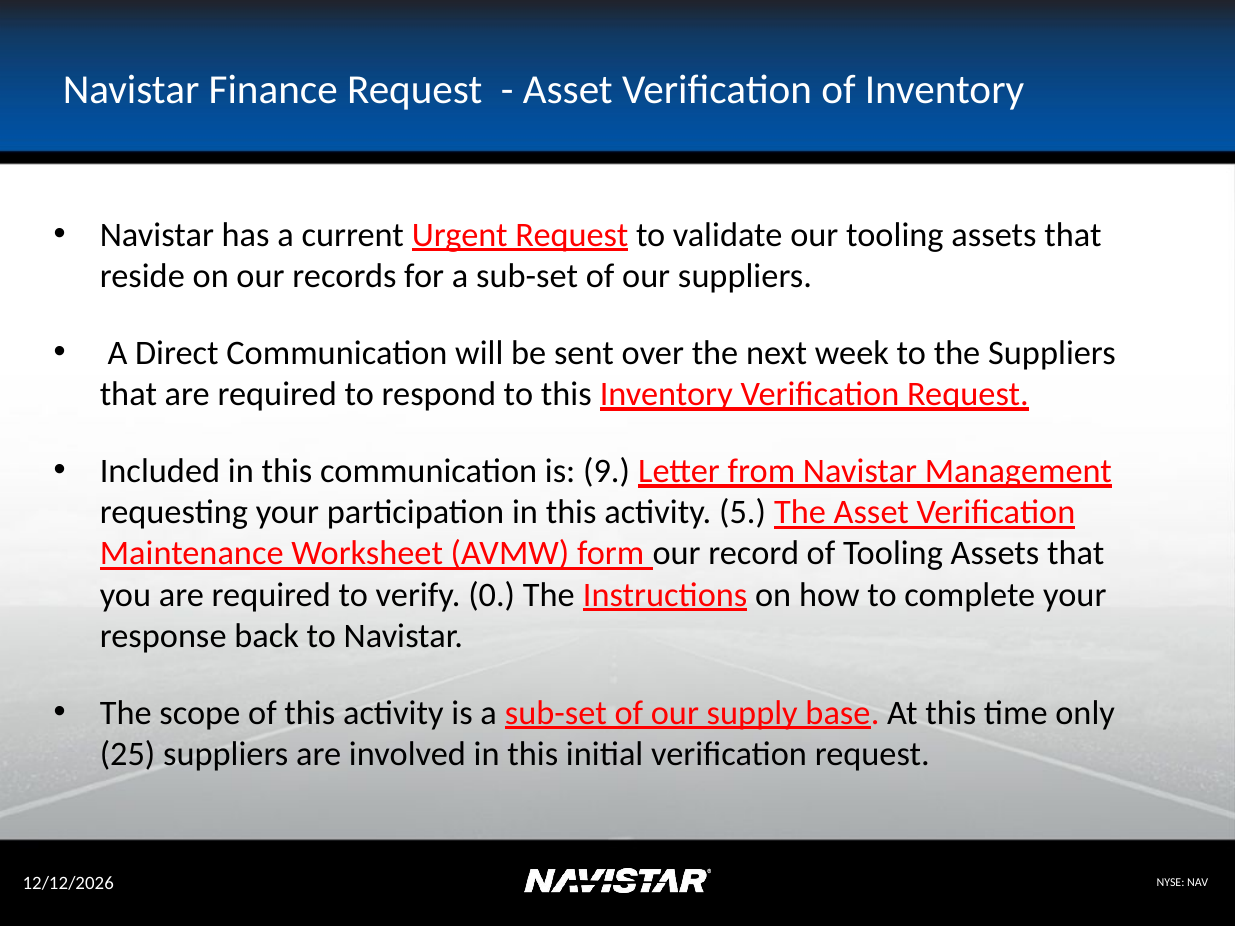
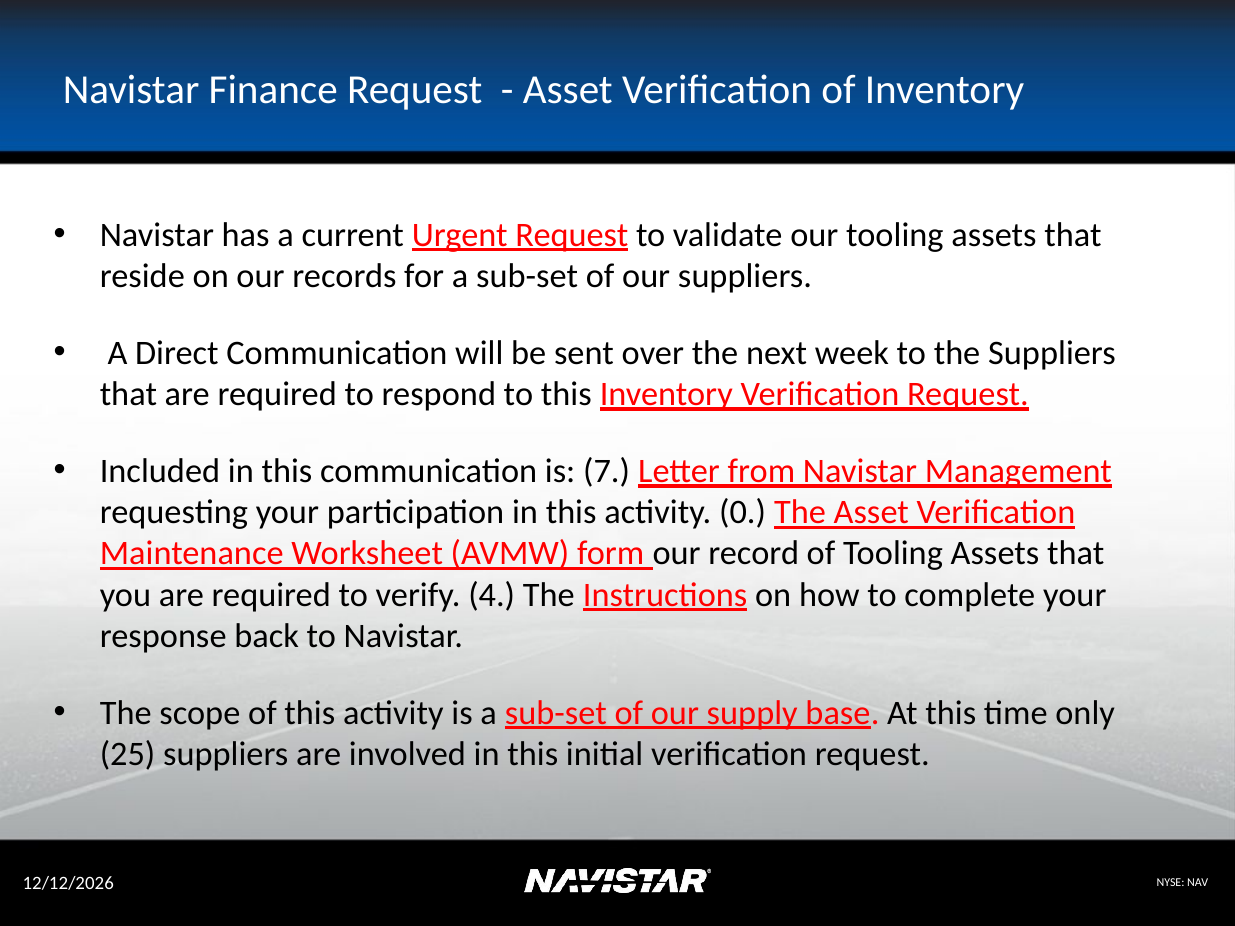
9: 9 -> 7 (607, 471)
5: 5 -> 0 (743, 513)
0: 0 -> 4 (492, 595)
